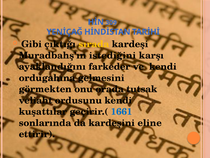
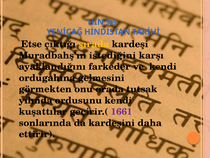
Gibi: Gibi -> Etse (32, 44)
veliaht: veliaht -> yılında (36, 100)
1661 colour: blue -> purple (122, 111)
eline: eline -> daha (150, 123)
